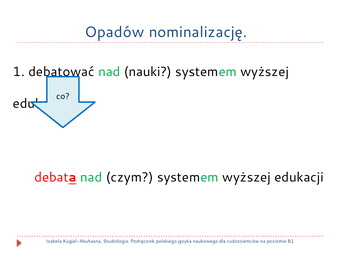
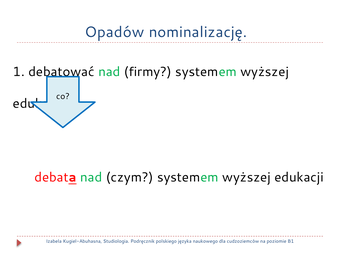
nauki: nauki -> firmy (148, 72)
